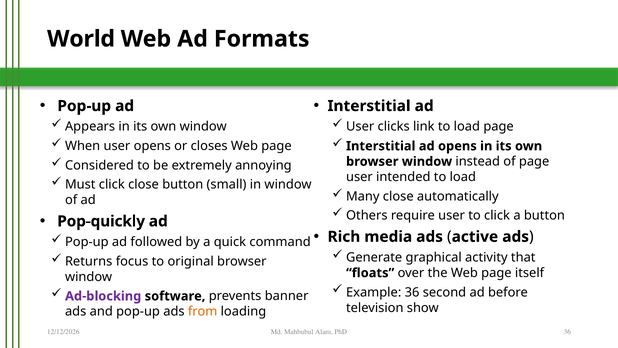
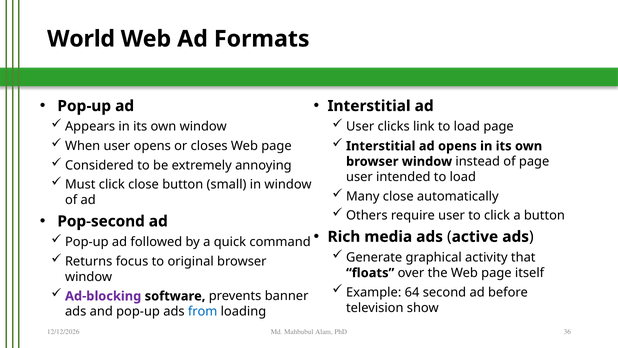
Pop-quickly: Pop-quickly -> Pop-second (101, 221)
Example 36: 36 -> 64 (412, 292)
from colour: orange -> blue (203, 311)
